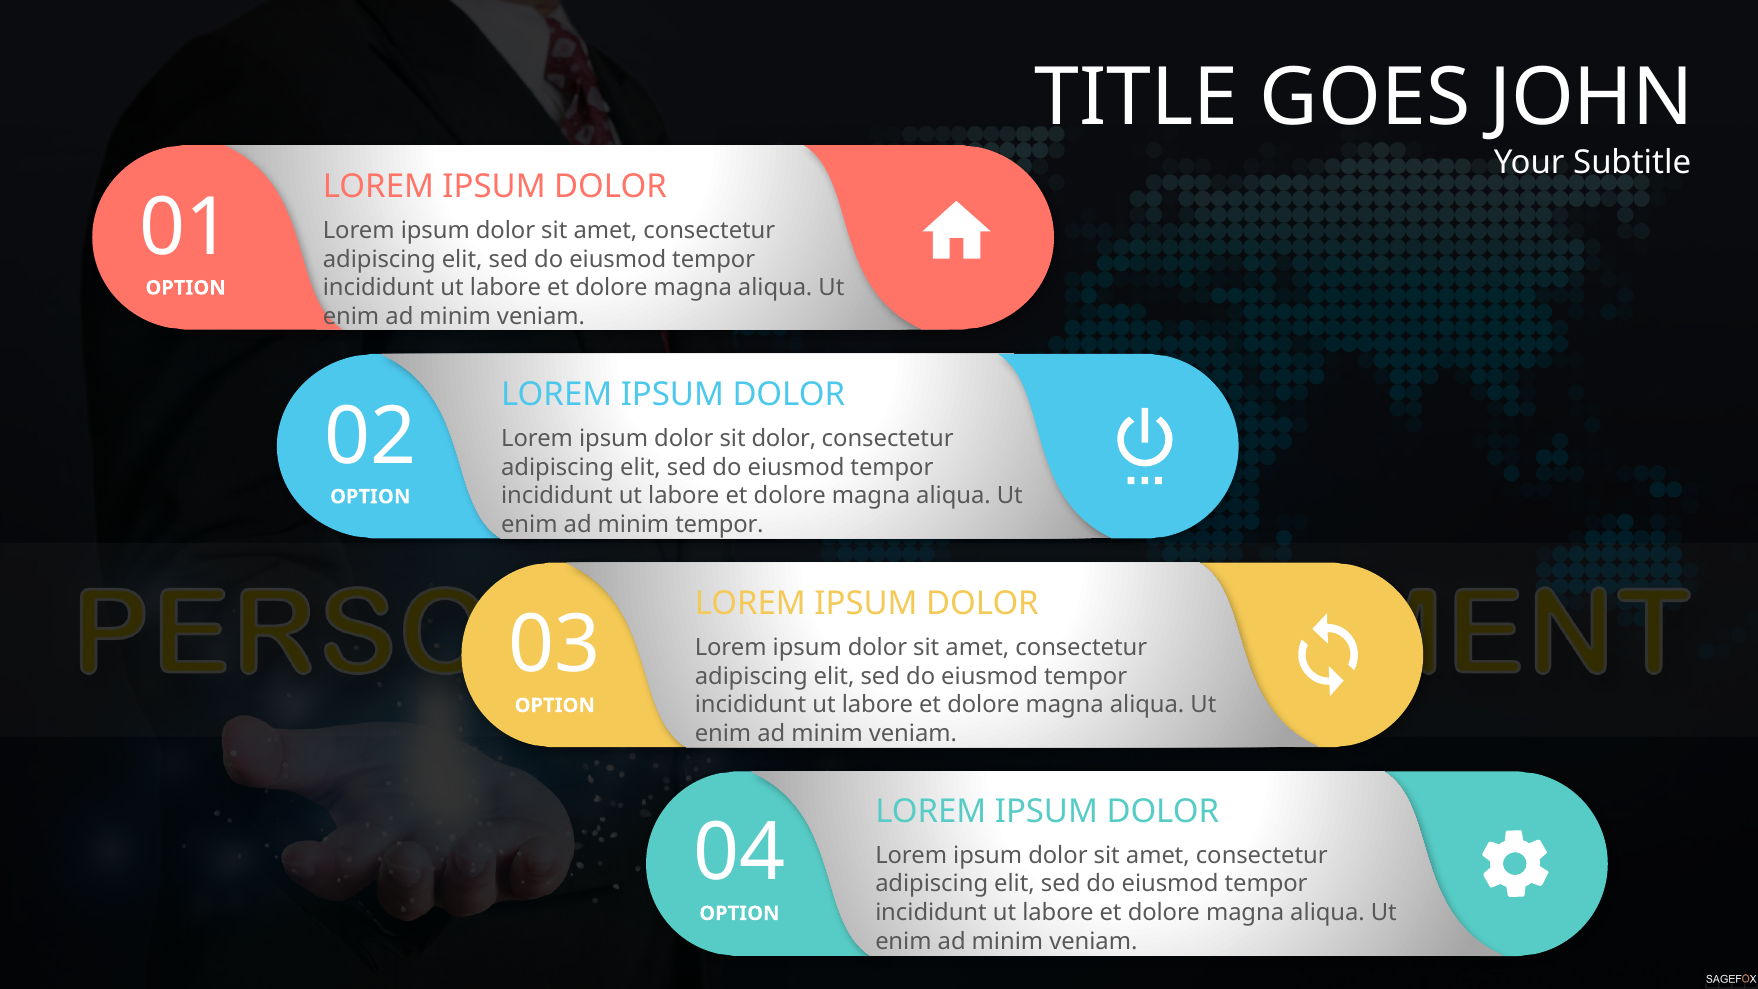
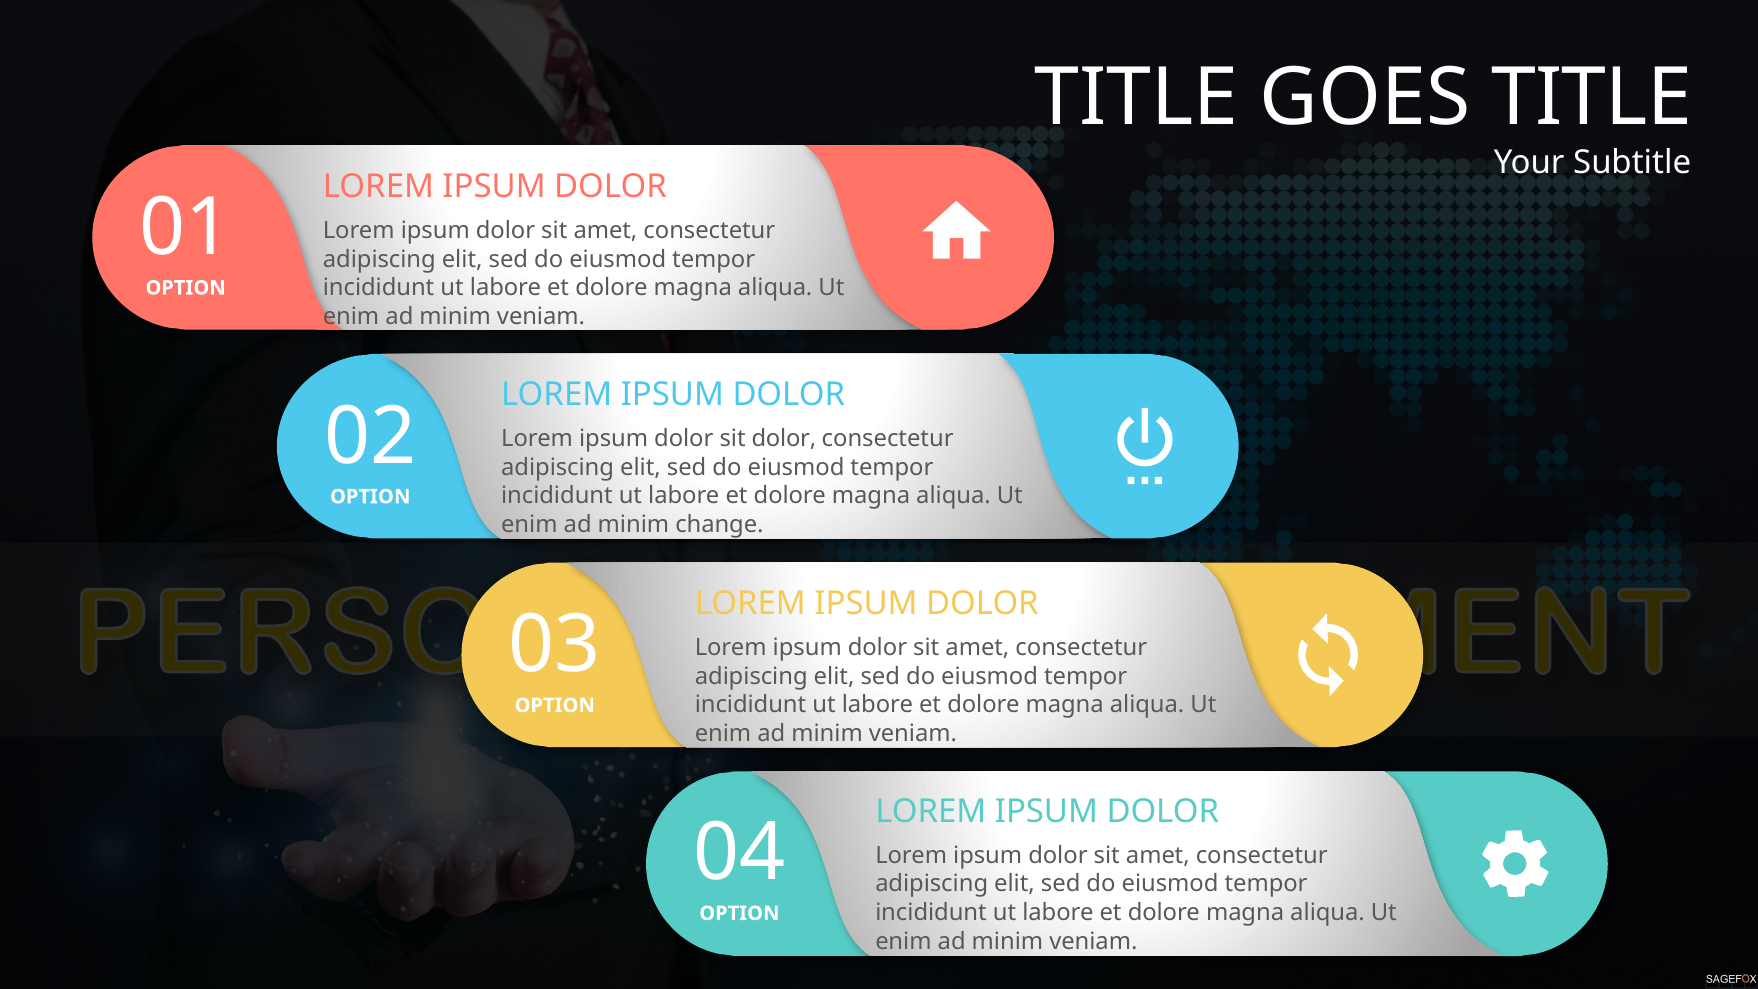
GOES JOHN: JOHN -> TITLE (1592, 98)
minim tempor: tempor -> change (719, 525)
